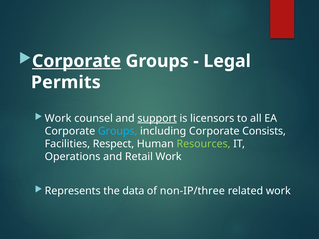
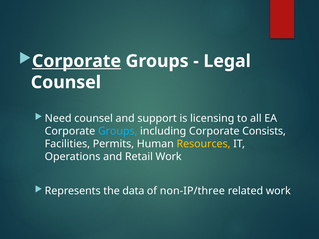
Permits: Permits -> Counsel (66, 82)
Work: Work -> Need (58, 118)
support underline: present -> none (157, 118)
licensors: licensors -> licensing (212, 118)
Respect: Respect -> Permits (113, 144)
Resources colour: light green -> yellow (204, 144)
